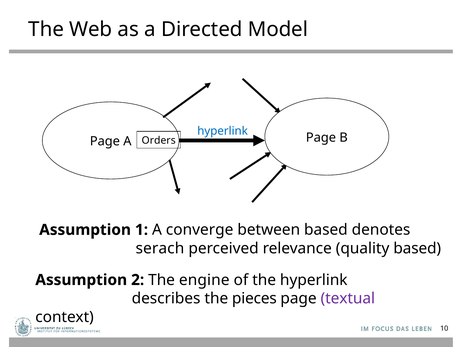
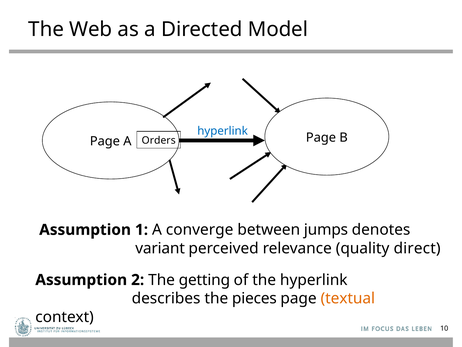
between based: based -> jumps (326, 229)
serach: serach -> variant (160, 248)
quality based: based -> direct (417, 248)
engine: engine -> getting (204, 280)
textual colour: purple -> orange (348, 298)
